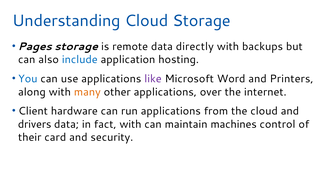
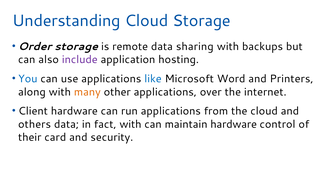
Pages: Pages -> Order (35, 47)
directly: directly -> sharing (195, 47)
include colour: blue -> purple (80, 60)
like colour: purple -> blue (153, 79)
drivers: drivers -> others (35, 124)
maintain machines: machines -> hardware (234, 124)
